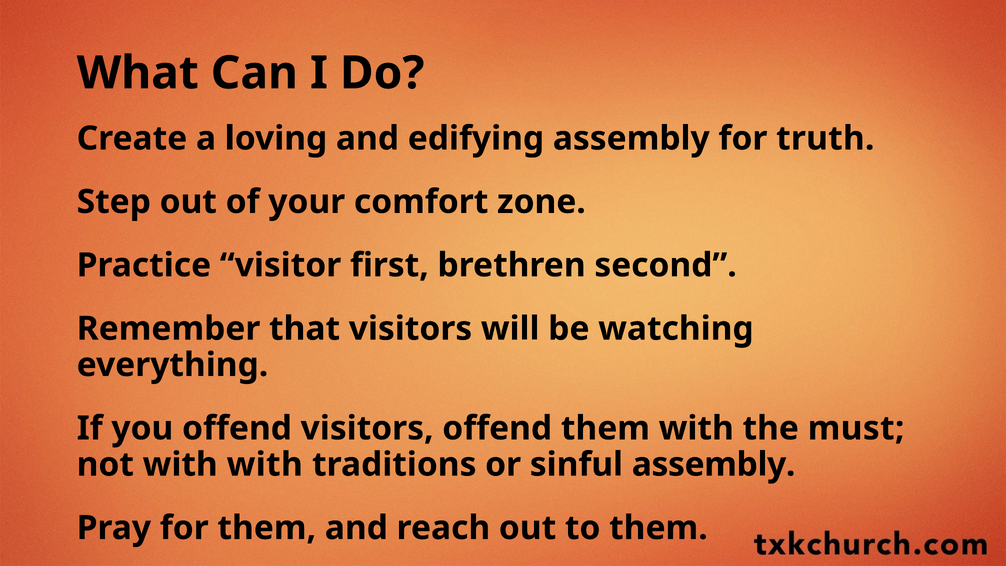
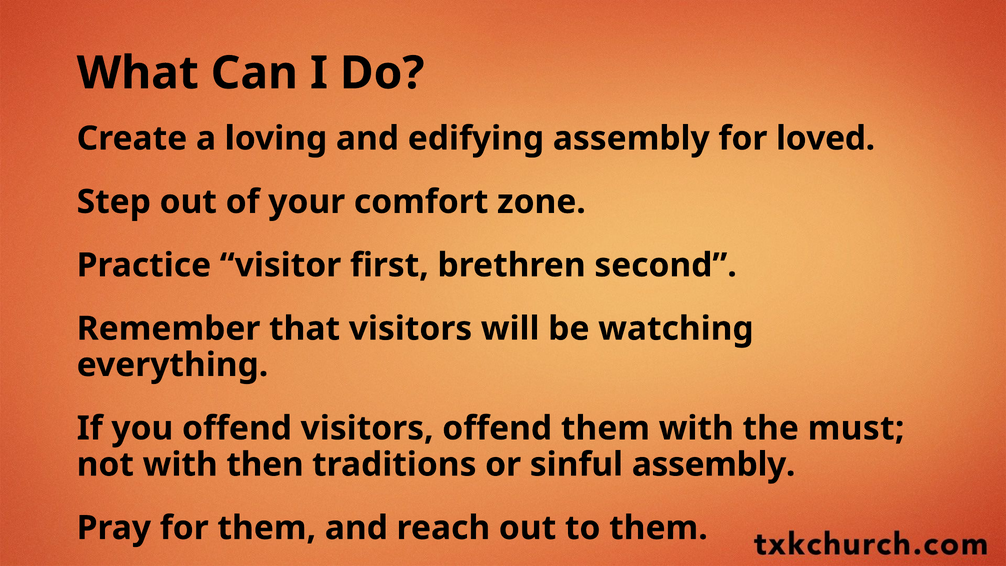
truth: truth -> loved (826, 138)
with with: with -> then (265, 464)
